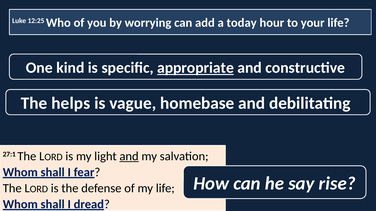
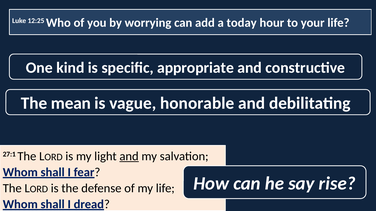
appropriate underline: present -> none (196, 68)
helps: helps -> mean (71, 104)
homebase: homebase -> honorable (197, 104)
